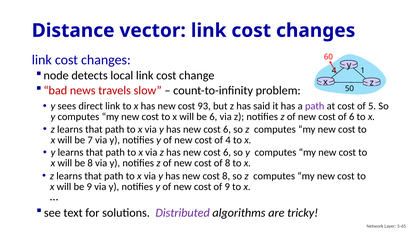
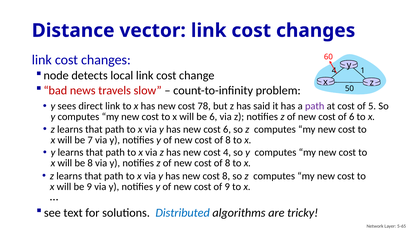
93: 93 -> 78 (204, 106)
4: 4 -> 8 (228, 140)
6: 6 -> 4 (227, 153)
Distributed colour: purple -> blue (183, 213)
